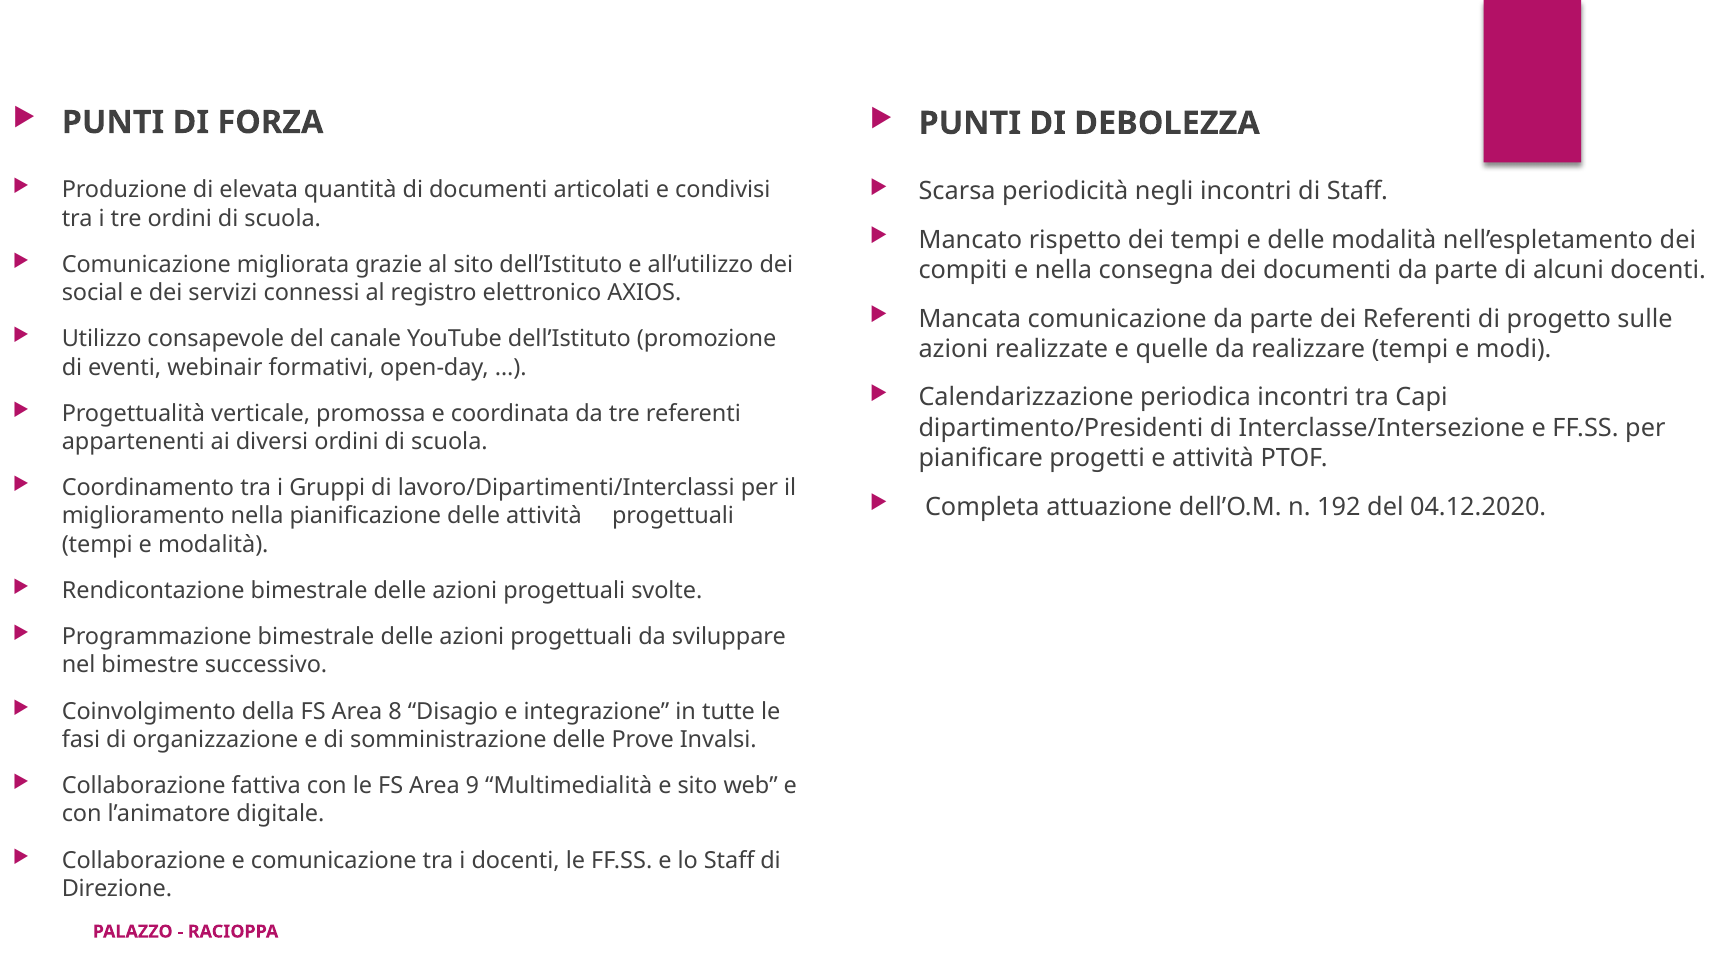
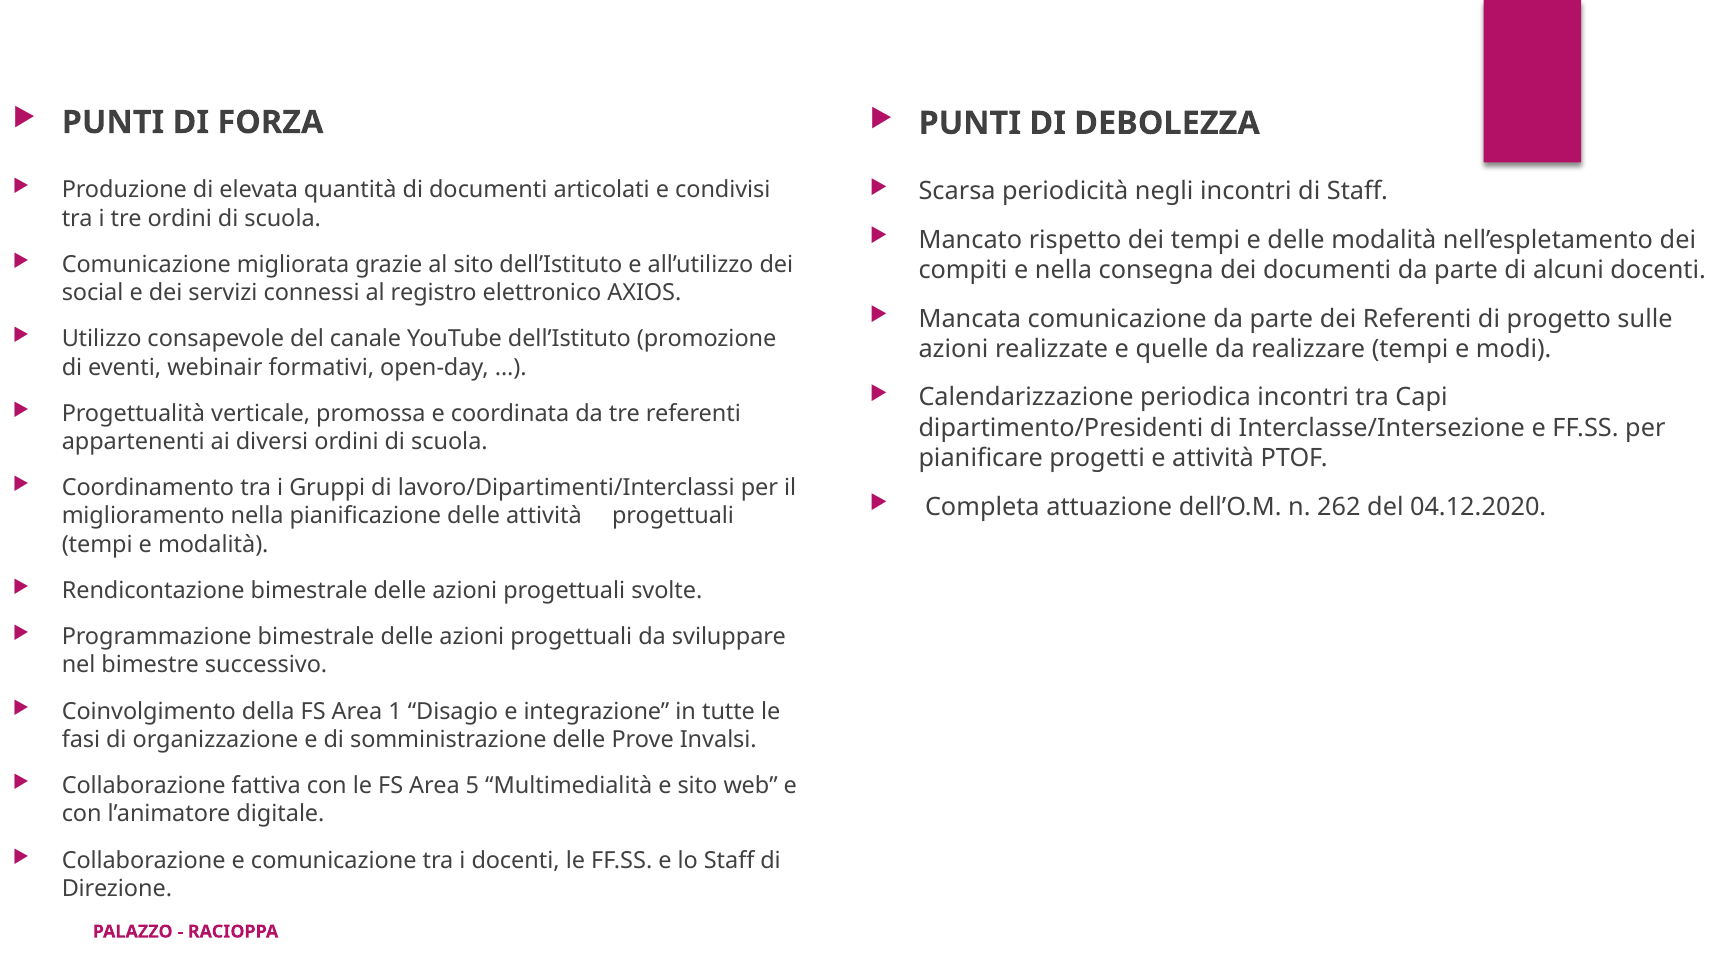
192: 192 -> 262 (1339, 507)
8: 8 -> 1 (395, 711)
9: 9 -> 5 (472, 786)
